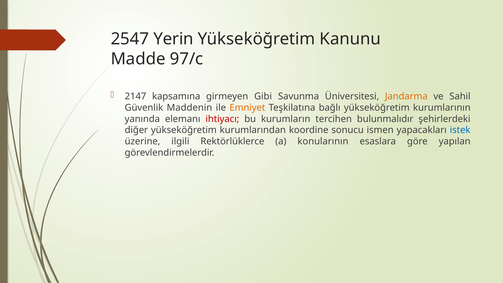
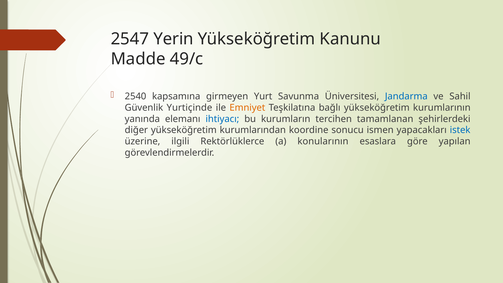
97/c: 97/c -> 49/c (187, 59)
2147: 2147 -> 2540 (136, 96)
Gibi: Gibi -> Yurt (263, 96)
Jandarma colour: orange -> blue (406, 96)
Maddenin: Maddenin -> Yurtiçinde (189, 108)
ihtiyacı colour: red -> blue (222, 119)
bulunmalıdır: bulunmalıdır -> tamamlanan (385, 119)
